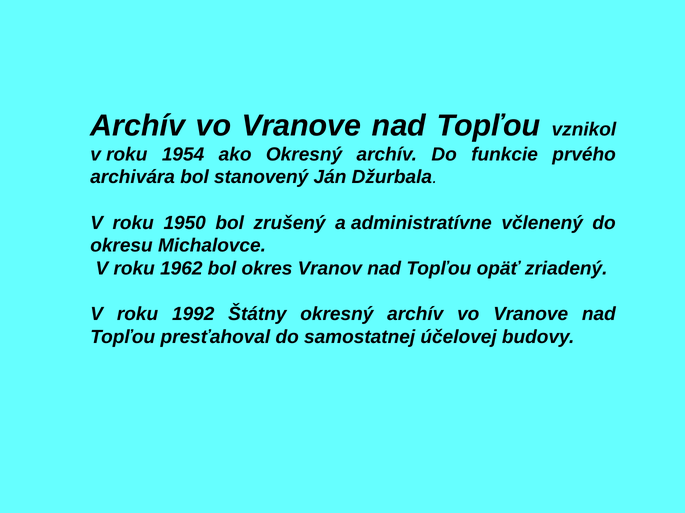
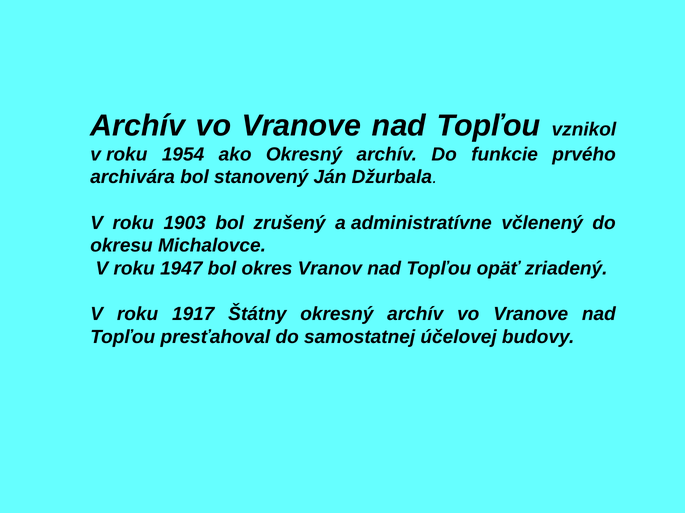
1950: 1950 -> 1903 (185, 223)
1962: 1962 -> 1947 (181, 269)
1992: 1992 -> 1917 (193, 314)
